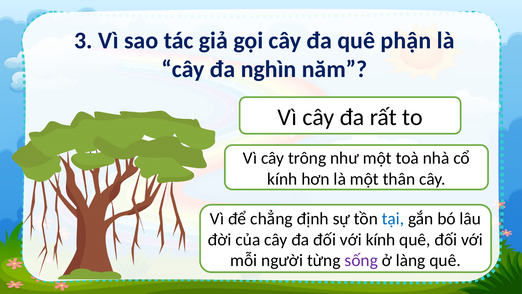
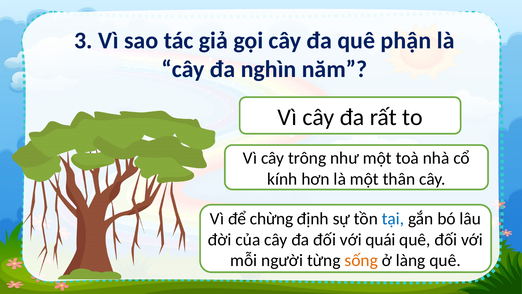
chẳng: chẳng -> chừng (272, 218)
với kính: kính -> quái (381, 239)
sống colour: purple -> orange (361, 260)
